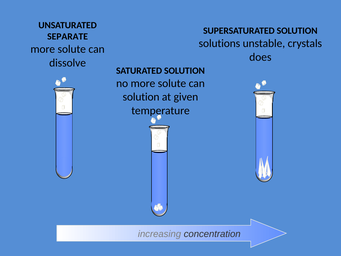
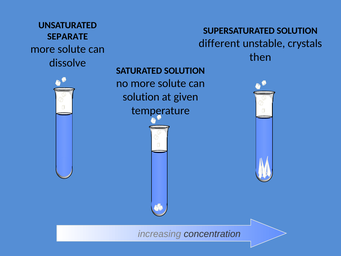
solutions: solutions -> different (219, 43)
does: does -> then (260, 57)
